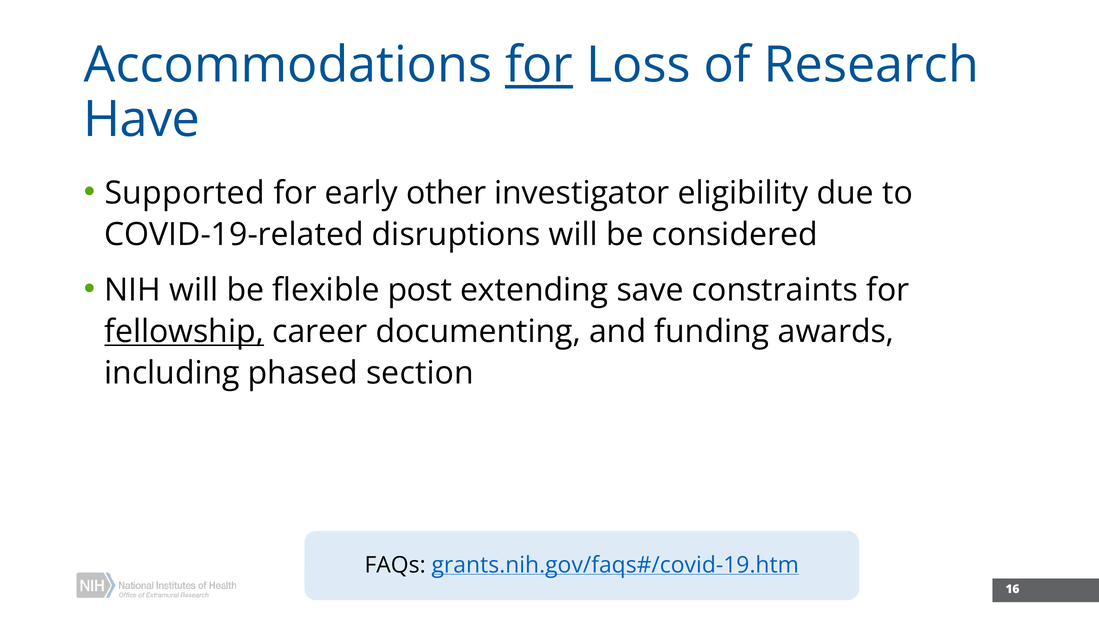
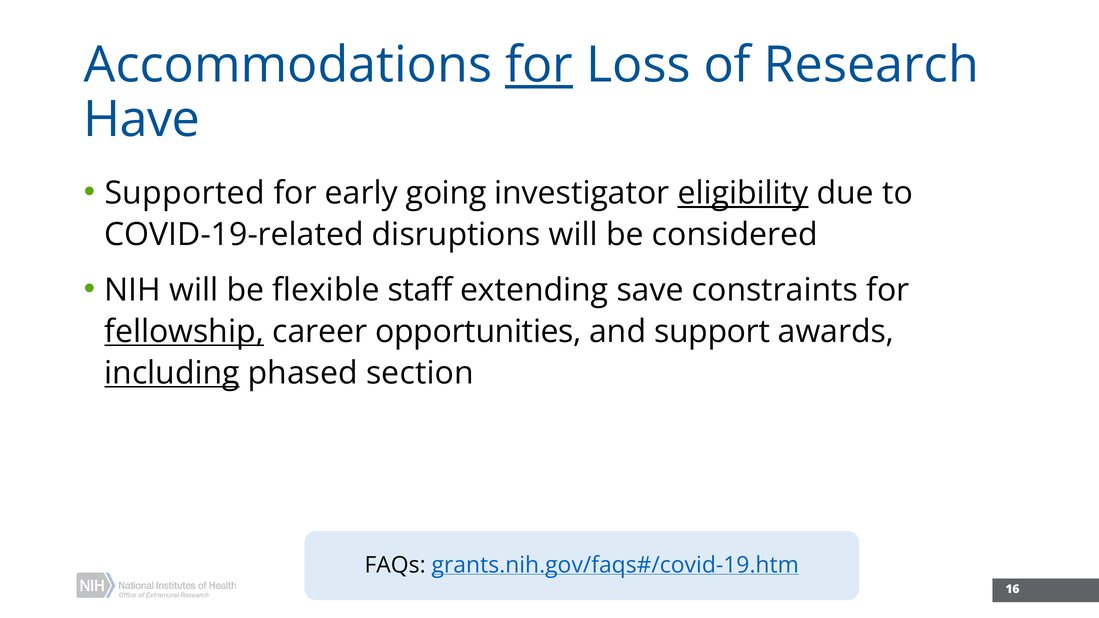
other: other -> going (446, 193)
eligibility underline: none -> present (743, 193)
post: post -> staff (420, 290)
documenting: documenting -> opportunities (478, 332)
funding: funding -> support (712, 332)
including underline: none -> present (172, 373)
